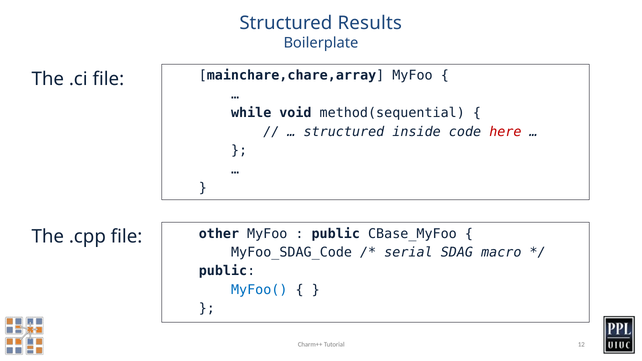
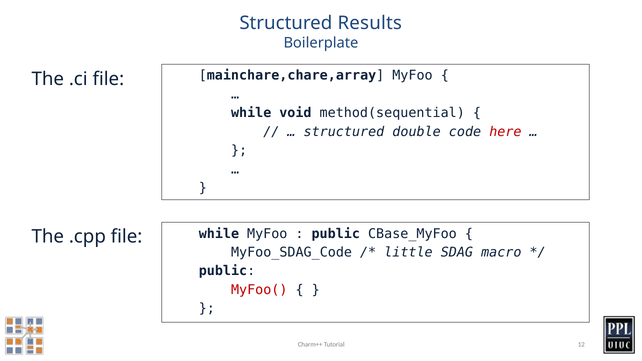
inside: inside -> double (417, 132)
other: other -> while (219, 234)
serial: serial -> little (408, 252)
MyFoo( colour: blue -> red (259, 290)
